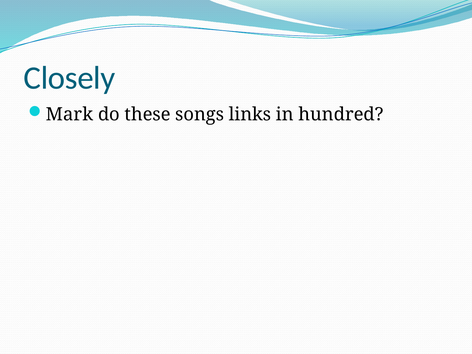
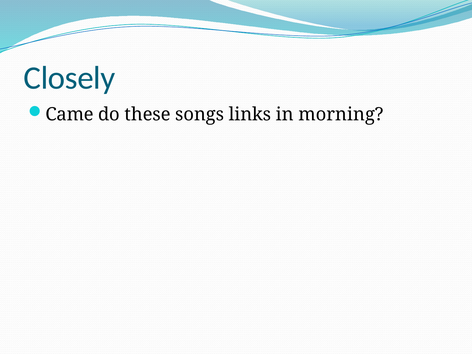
Mark: Mark -> Came (70, 115)
hundred: hundred -> morning (341, 115)
